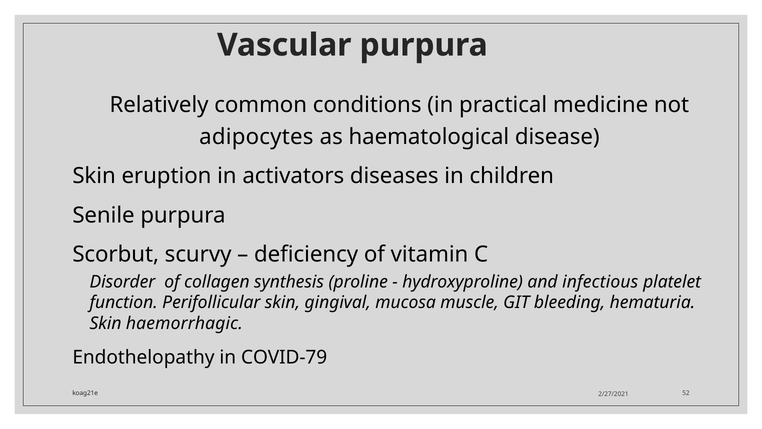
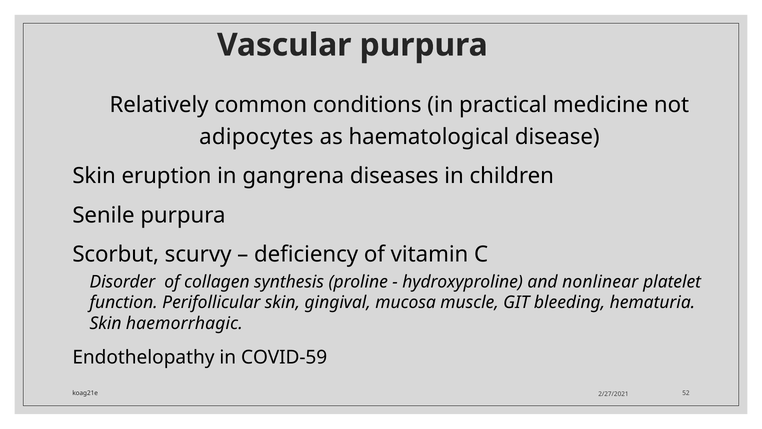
activators: activators -> gangrena (293, 176)
infectious: infectious -> nonlinear (600, 282)
COVID-79: COVID-79 -> COVID-59 (284, 357)
